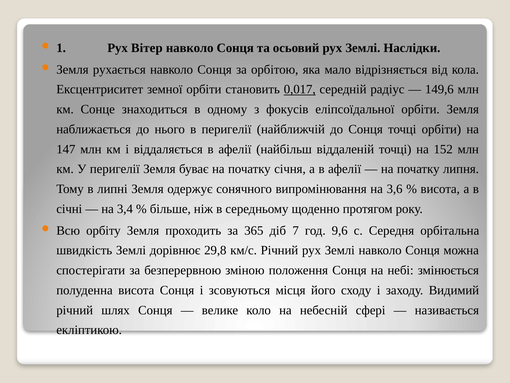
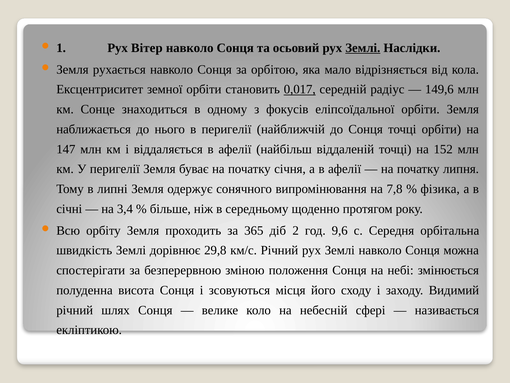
Землі underline: none -> present (363, 48)
3,6: 3,6 -> 7,8 (395, 189)
висота: висота -> фізика (440, 189)
7: 7 -> 2 (296, 230)
